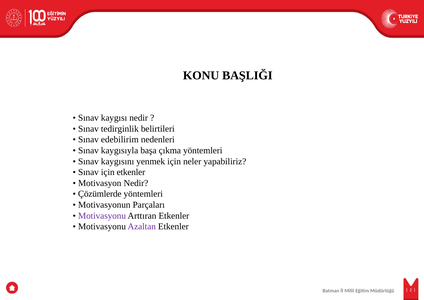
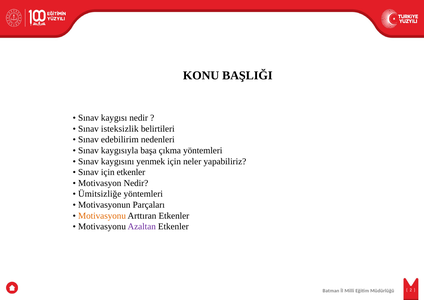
tedirginlik: tedirginlik -> isteksizlik (120, 129)
Çözümlerde: Çözümlerde -> Ümitsizliğe (100, 194)
Motivasyonu colour: purple -> orange (102, 216)
